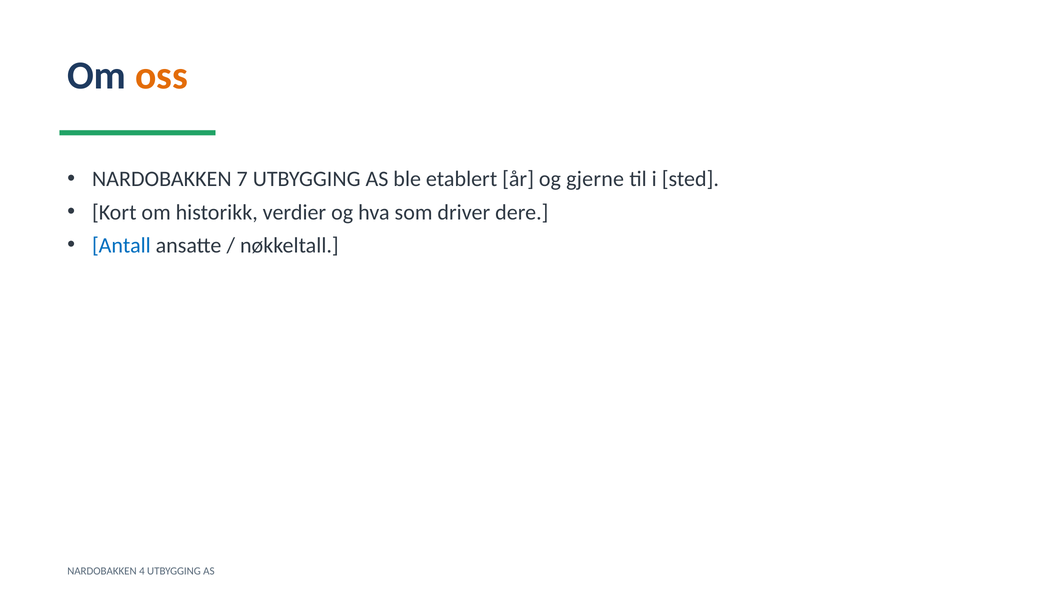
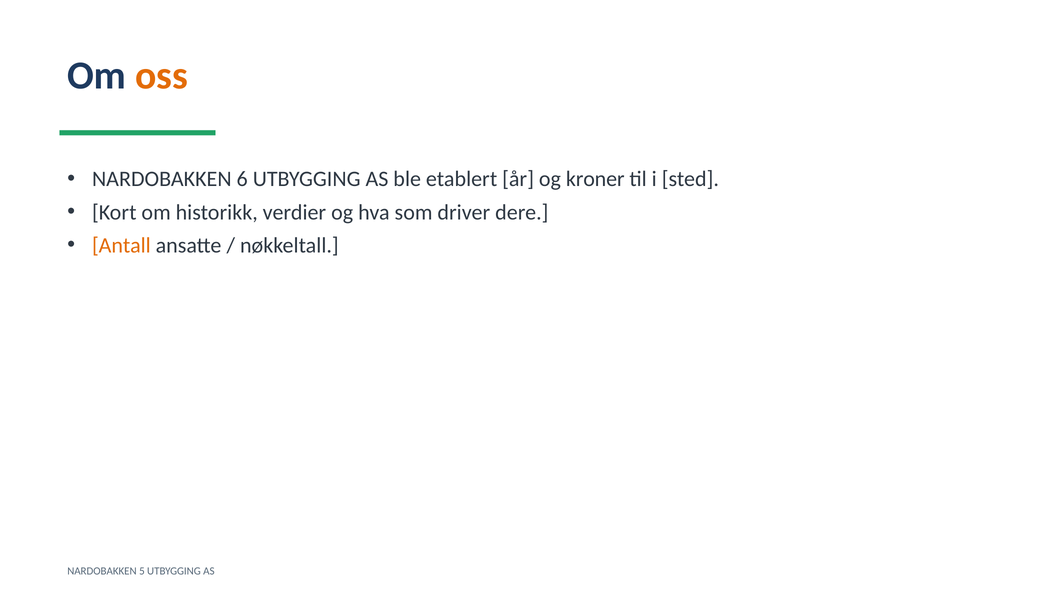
7: 7 -> 6 (242, 179)
gjerne: gjerne -> kroner (595, 179)
Antall colour: blue -> orange (121, 245)
4: 4 -> 5 (142, 570)
